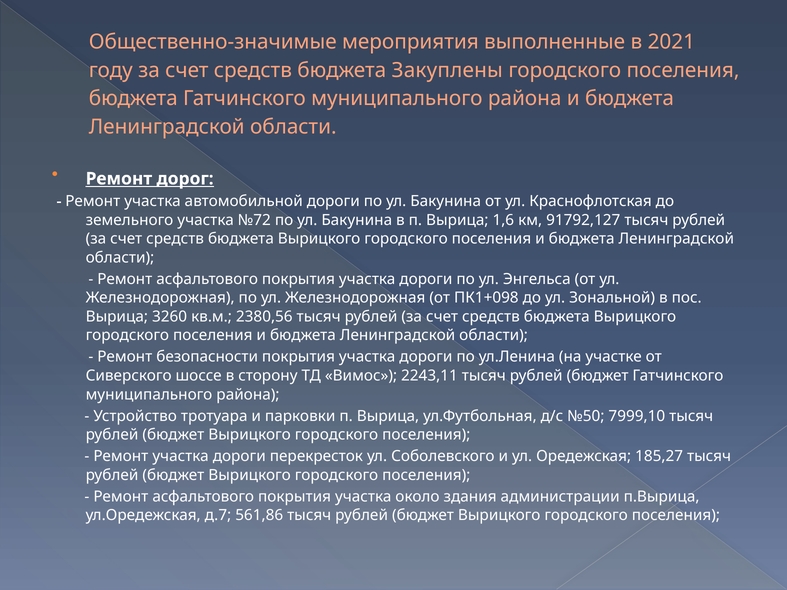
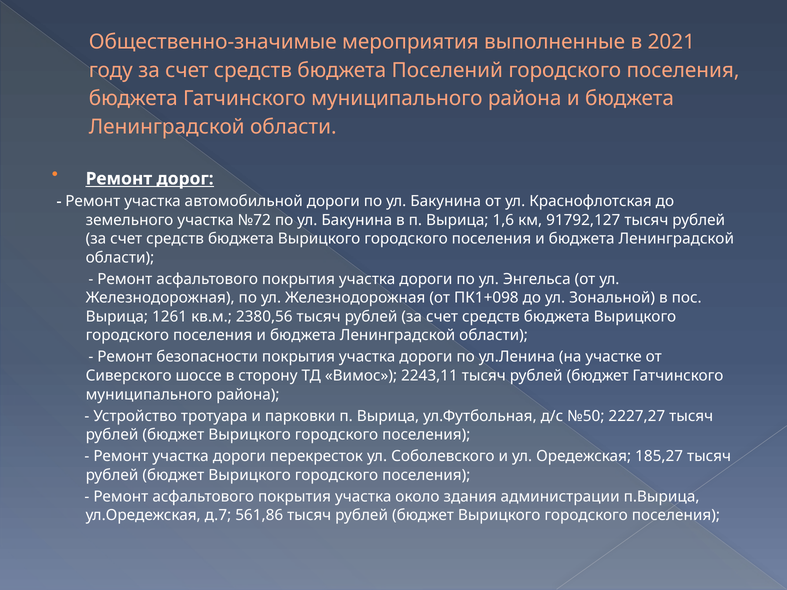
Закуплены: Закуплены -> Поселений (447, 70)
3260: 3260 -> 1261 (170, 317)
7999,10: 7999,10 -> 2227,27 (637, 416)
